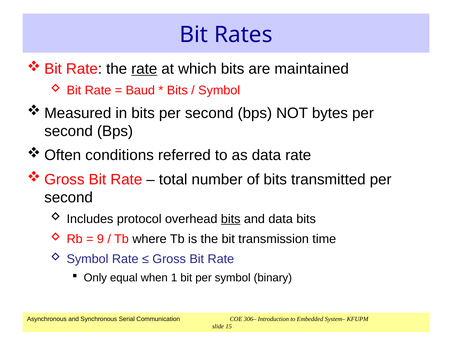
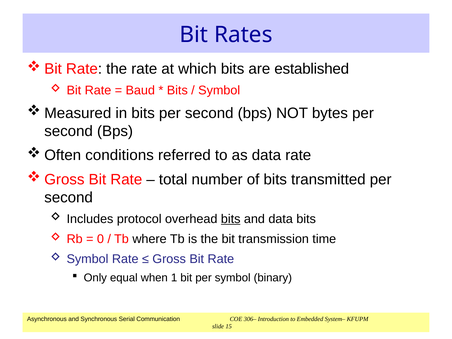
rate underline: present -> none (144, 69)
maintained: maintained -> established (312, 69)
9: 9 -> 0 (100, 239)
